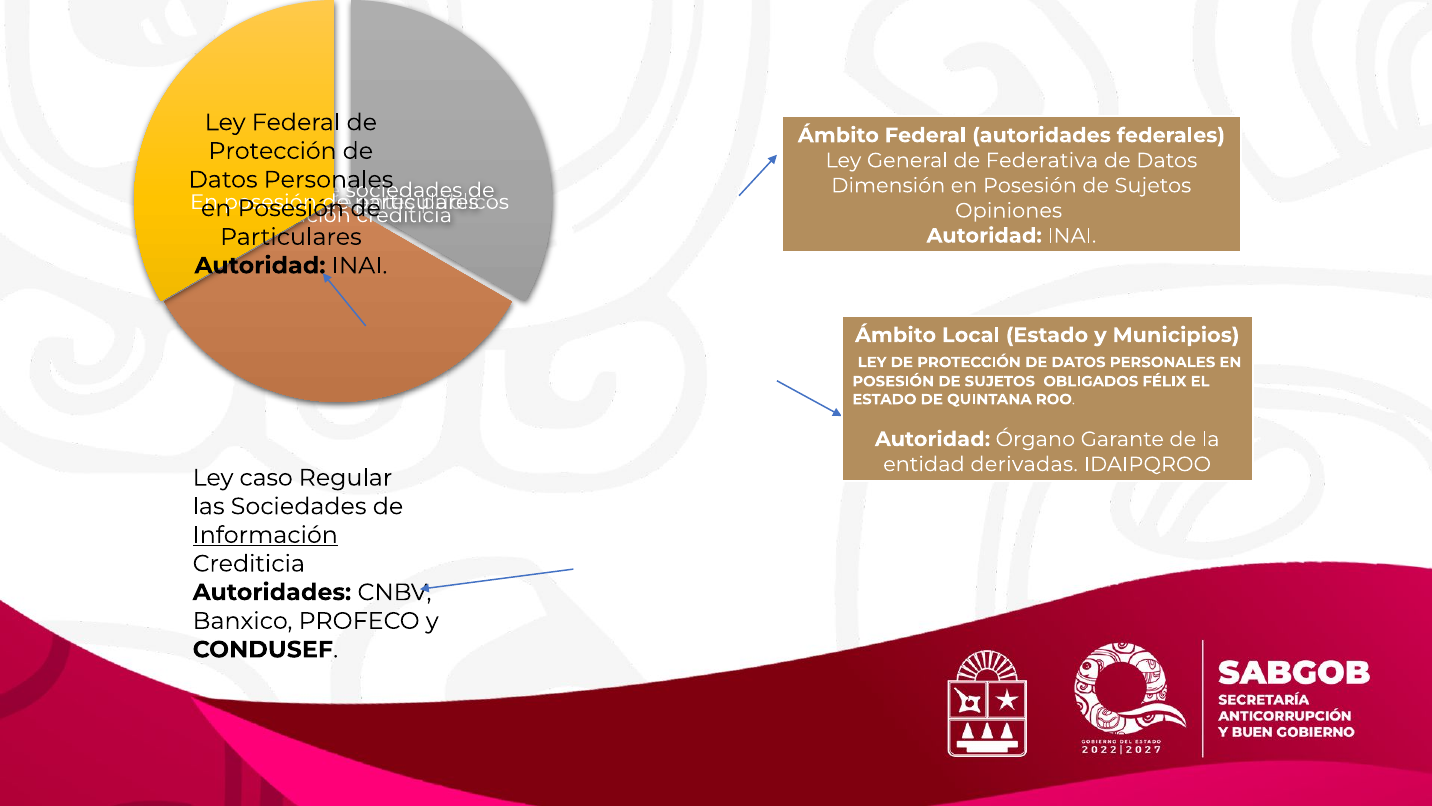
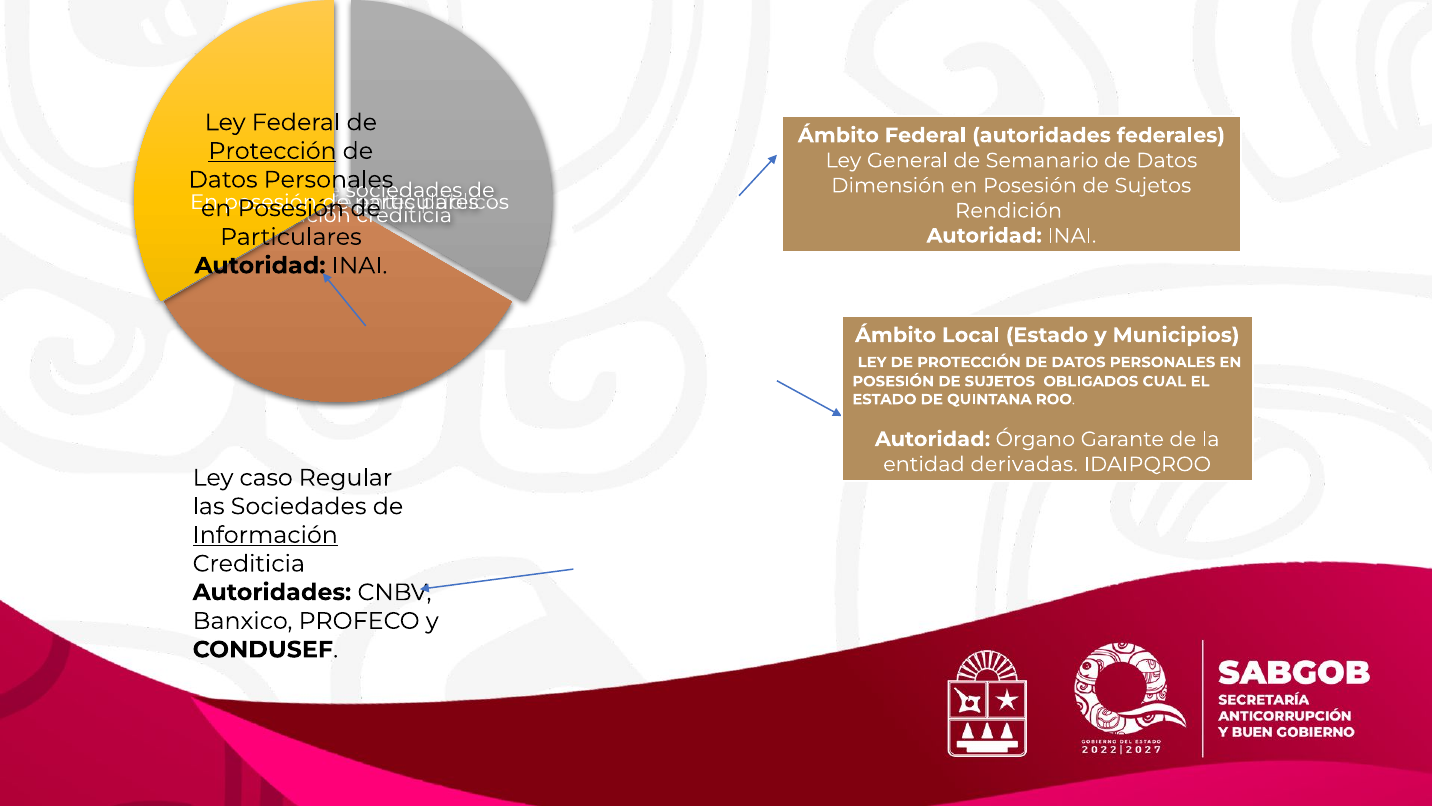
Protección underline: none -> present (273, 151)
Federativa: Federativa -> Semanario (1042, 160)
Opiniones: Opiniones -> Rendición (1009, 211)
FÉLIX: FÉLIX -> CUAL (1164, 381)
